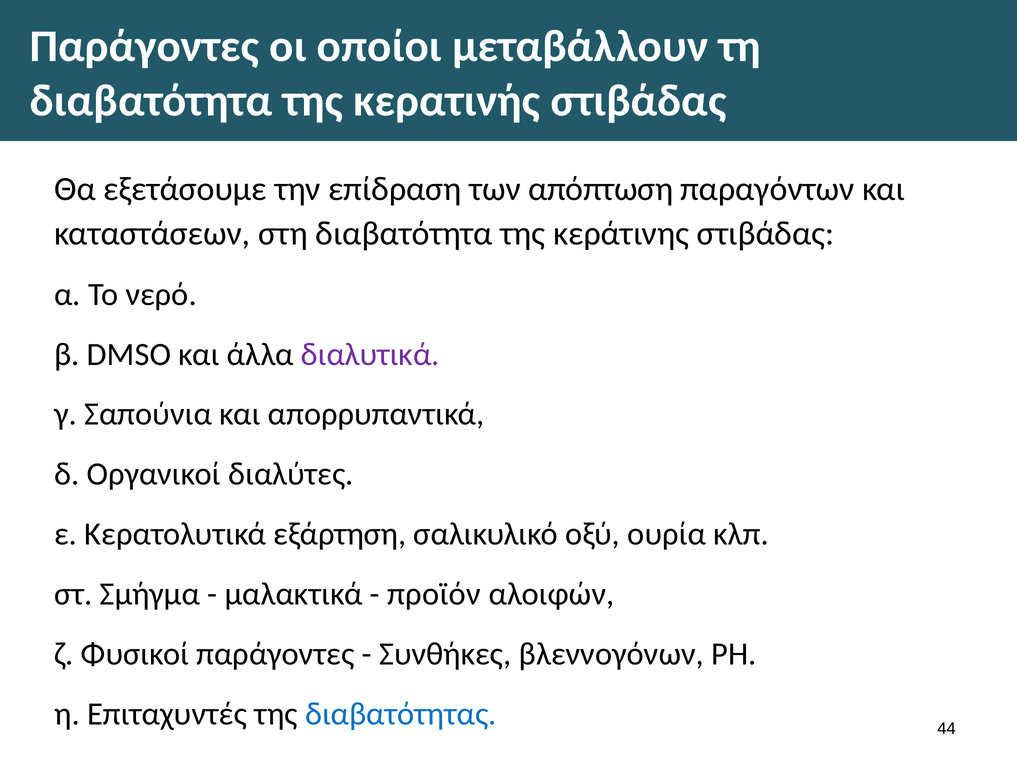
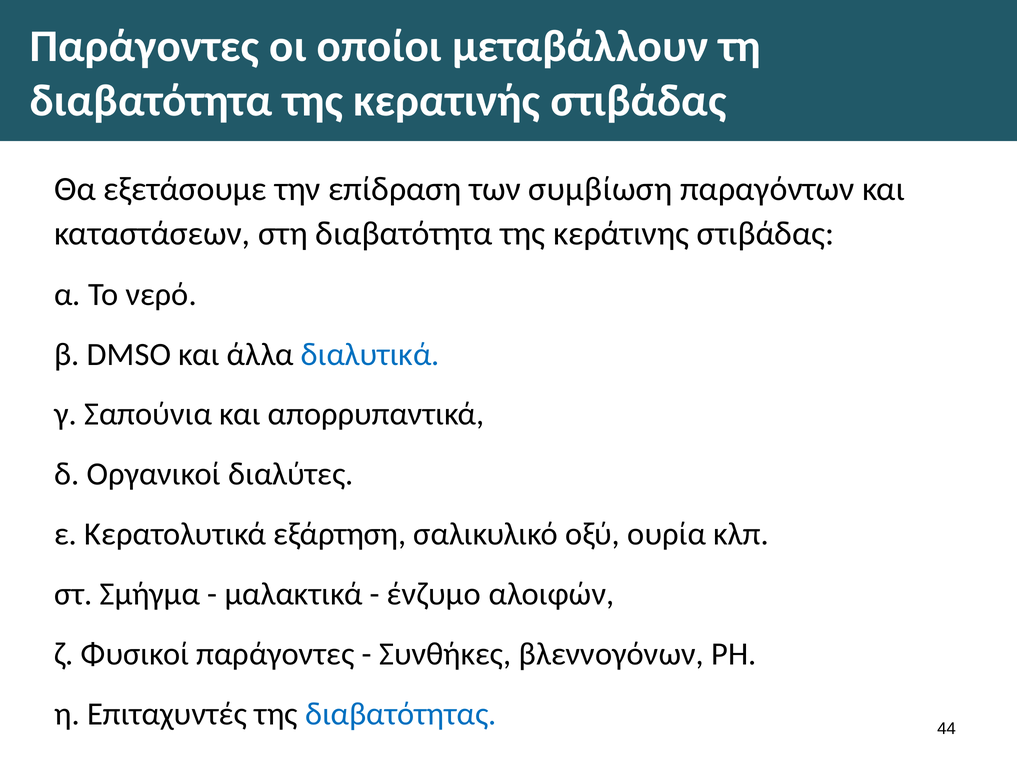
απόπτωση: απόπτωση -> συμβίωση (600, 189)
διαλυτικά colour: purple -> blue (370, 354)
προϊόν: προϊόν -> ένζυμο (434, 594)
